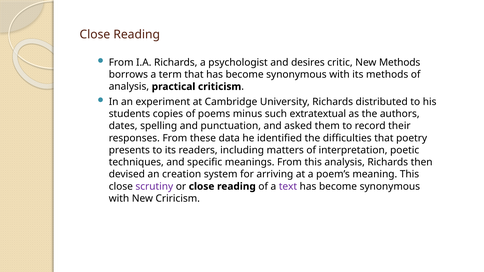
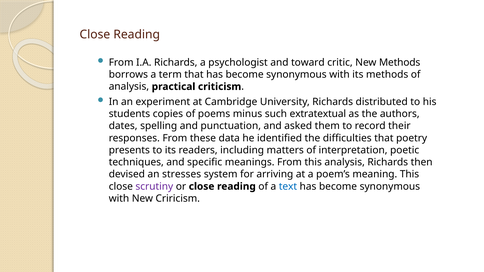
desires: desires -> toward (308, 62)
creation: creation -> stresses (182, 174)
text colour: purple -> blue (288, 187)
